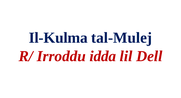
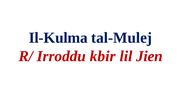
idda: idda -> kbir (103, 56)
Dell: Dell -> Jien (149, 56)
